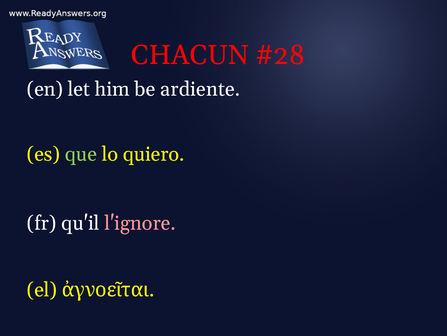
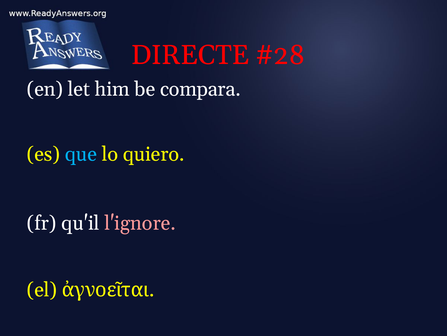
CHACUN: CHACUN -> DIRECTE (190, 55)
ardiente: ardiente -> compara (200, 89)
que colour: light green -> light blue (81, 154)
